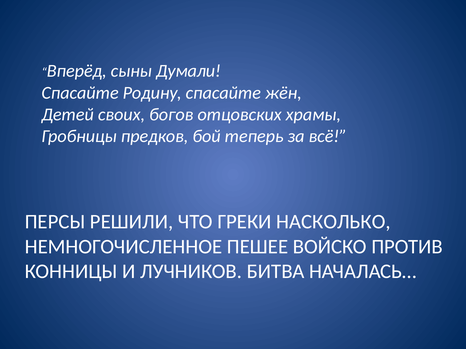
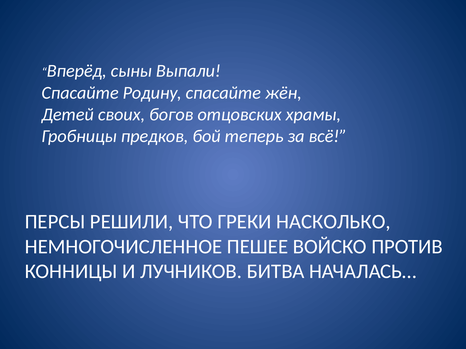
Думали: Думали -> Выпали (188, 71)
